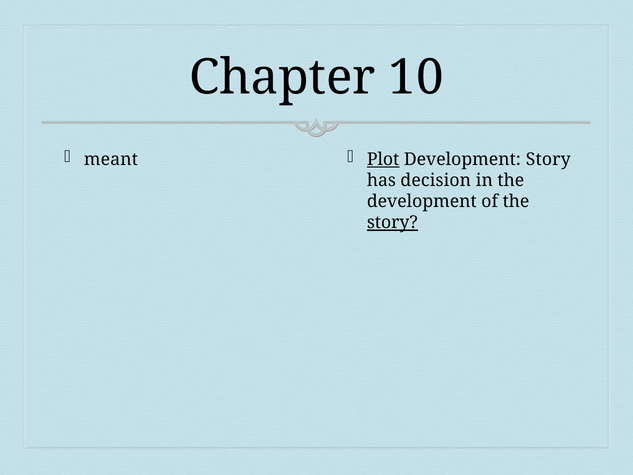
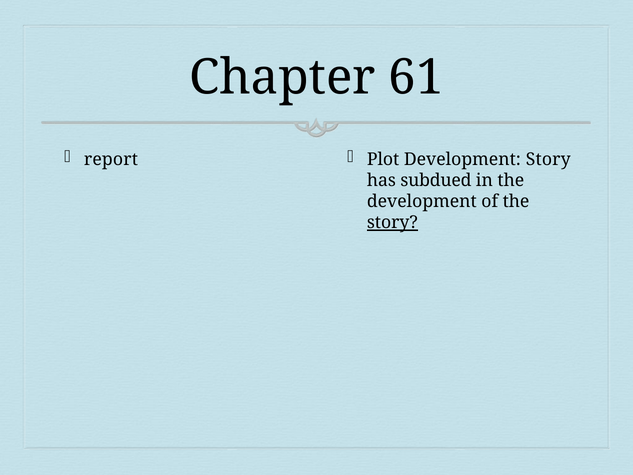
10: 10 -> 61 (416, 77)
meant: meant -> report (111, 159)
Plot underline: present -> none (383, 159)
decision: decision -> subdued (436, 180)
